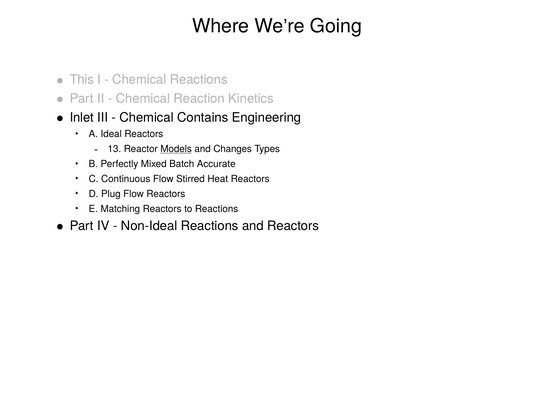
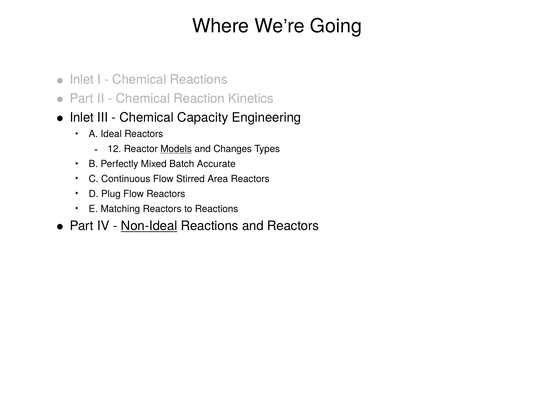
This: This -> Inlet (82, 80)
Contains: Contains -> Capacity (203, 117)
13: 13 -> 12 (114, 149)
Heat: Heat -> Area (218, 179)
Non-Ideal underline: none -> present (149, 226)
